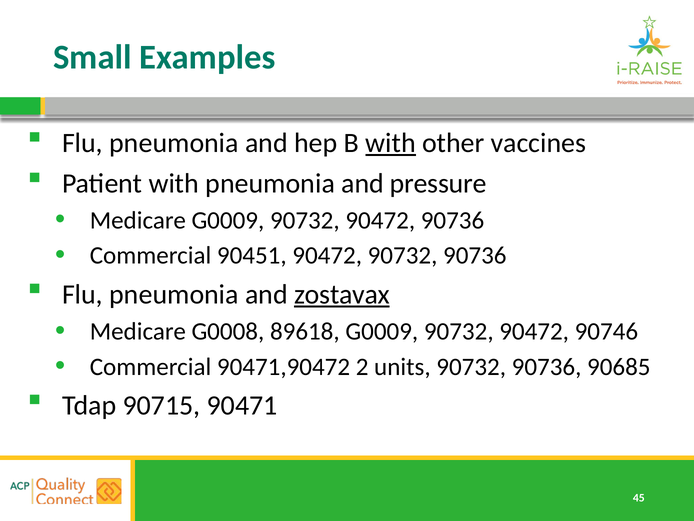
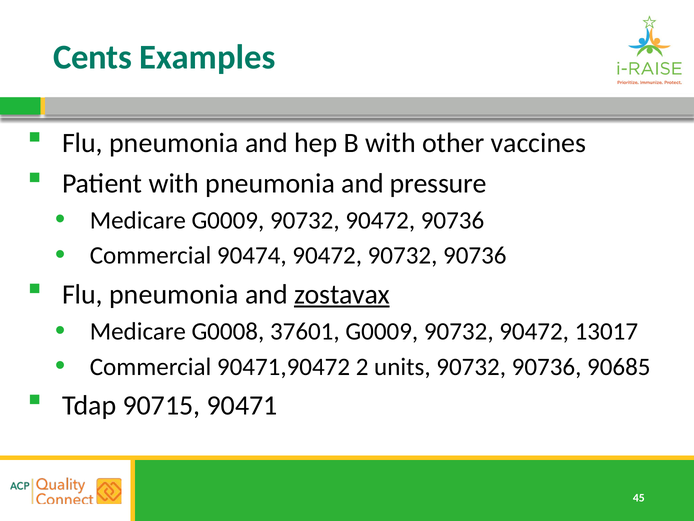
Small: Small -> Cents (93, 57)
with underline: present -> none (391, 143)
90451: 90451 -> 90474 (252, 255)
89618: 89618 -> 37601 (305, 331)
90746: 90746 -> 13017 (606, 331)
